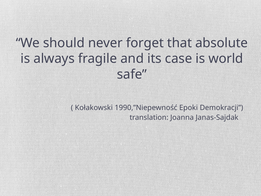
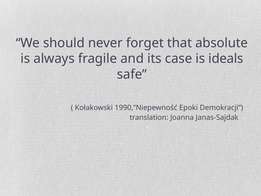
world: world -> ideals (226, 59)
